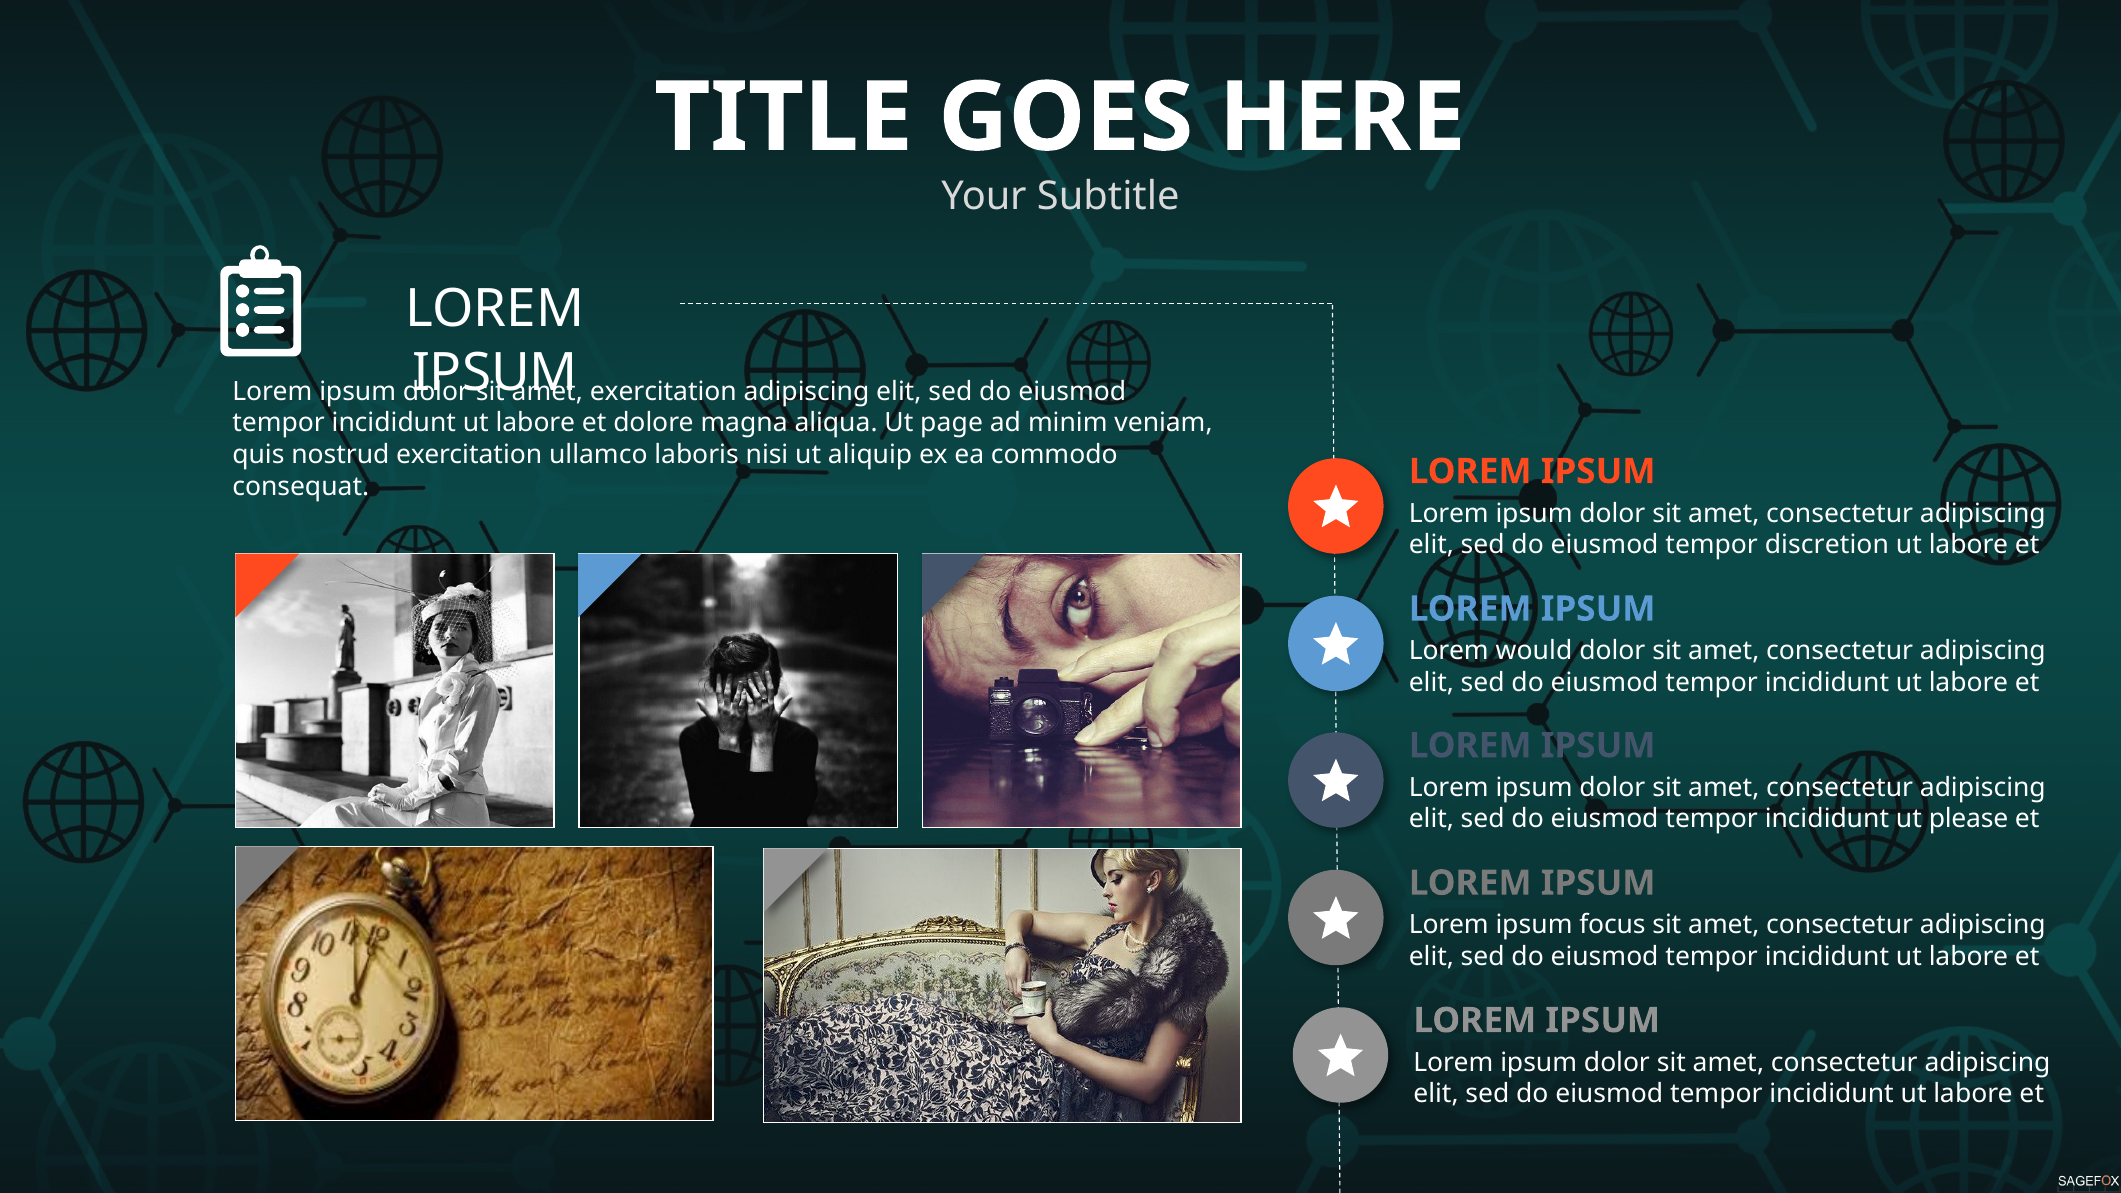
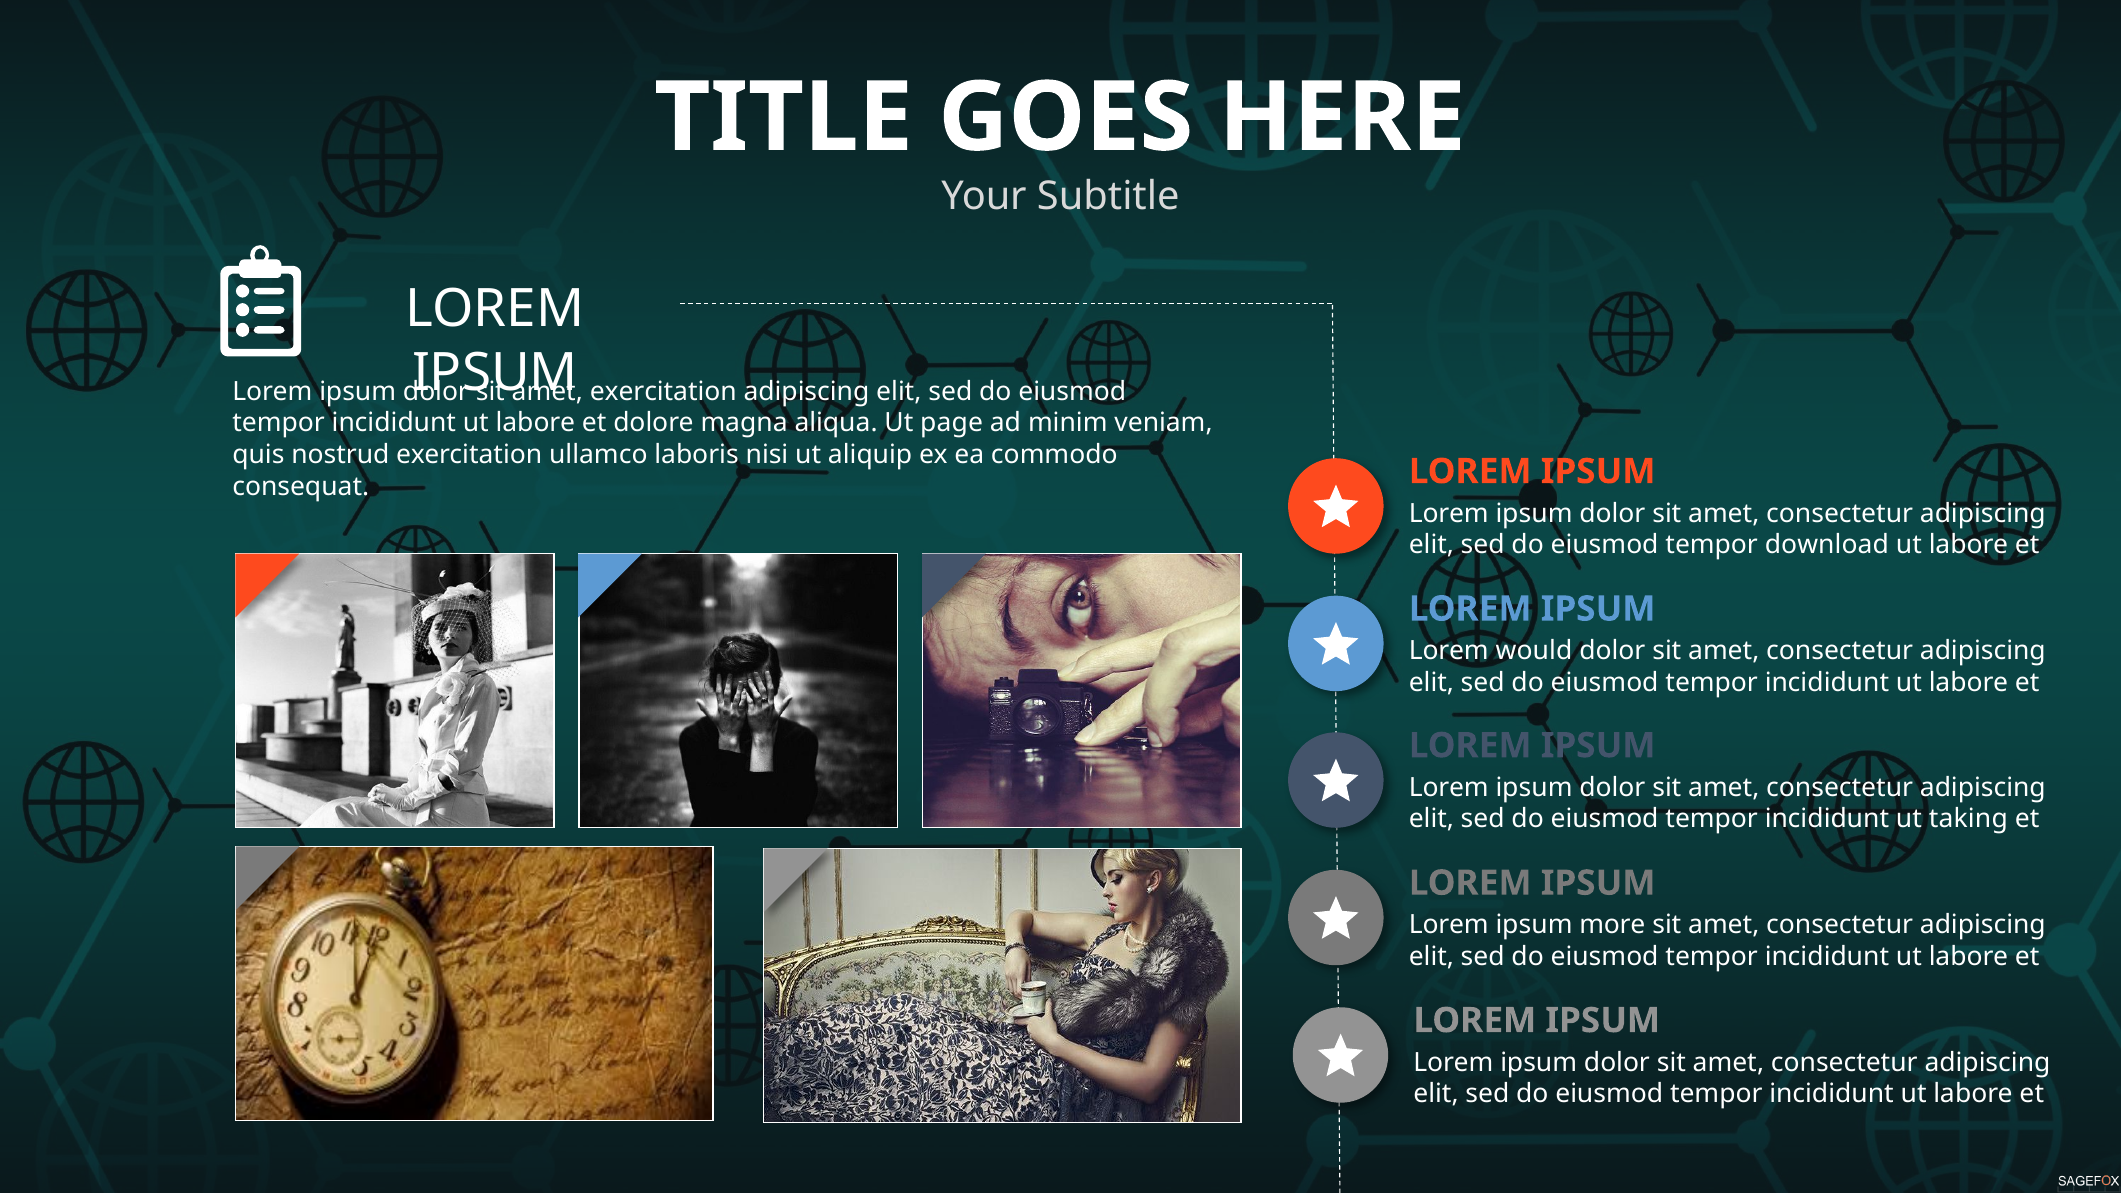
discretion: discretion -> download (1827, 545)
please: please -> taking (1968, 819)
focus: focus -> more (1612, 925)
